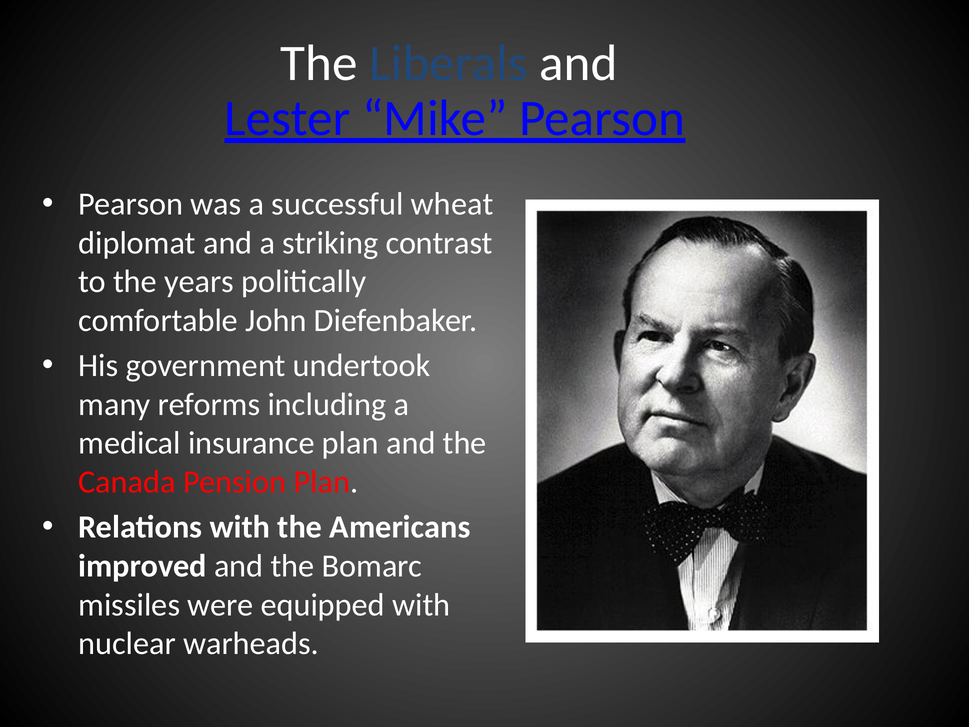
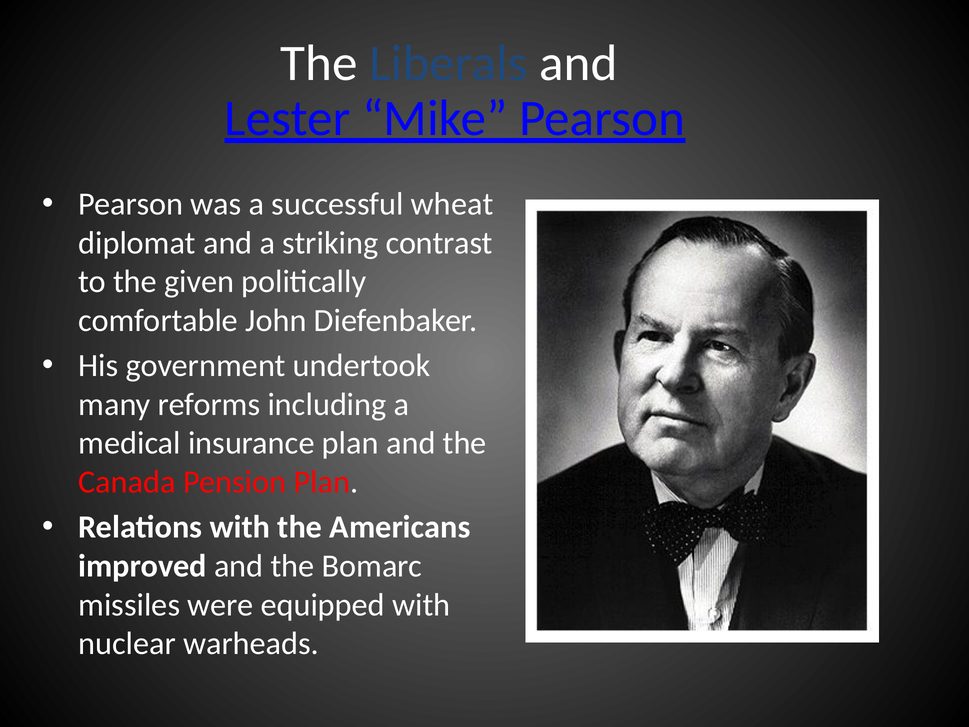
years: years -> given (199, 282)
